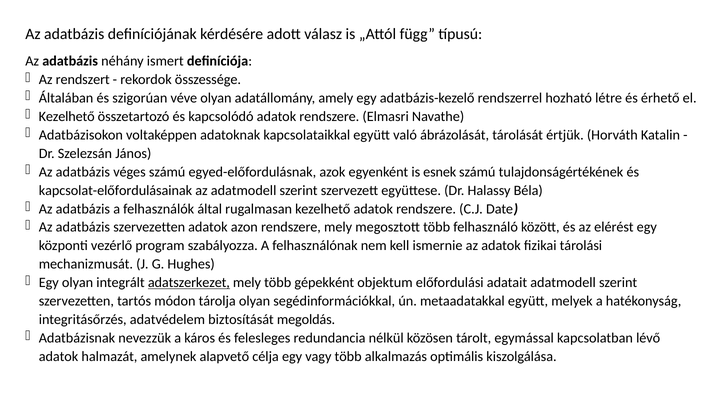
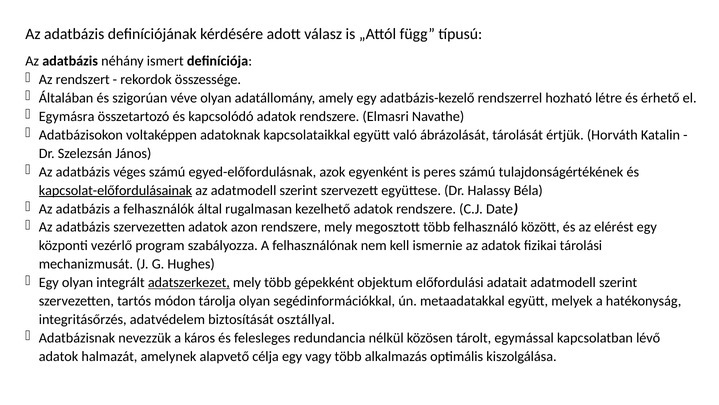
Kezelhető: Kezelhető -> Egymásra (67, 116)
esnek: esnek -> peres (440, 172)
kapcsolat-előfordulásainak underline: none -> present (115, 190)
megoldás: megoldás -> osztállyal (306, 319)
